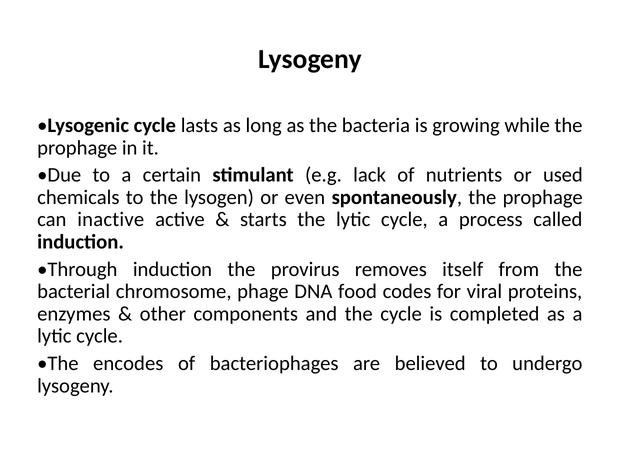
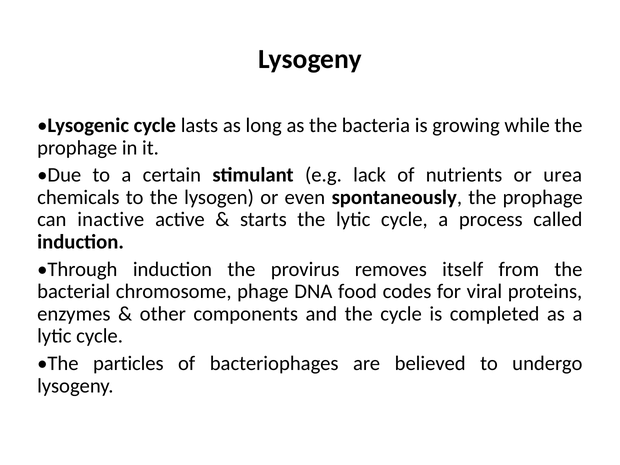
used: used -> urea (563, 175)
encodes: encodes -> particles (128, 363)
